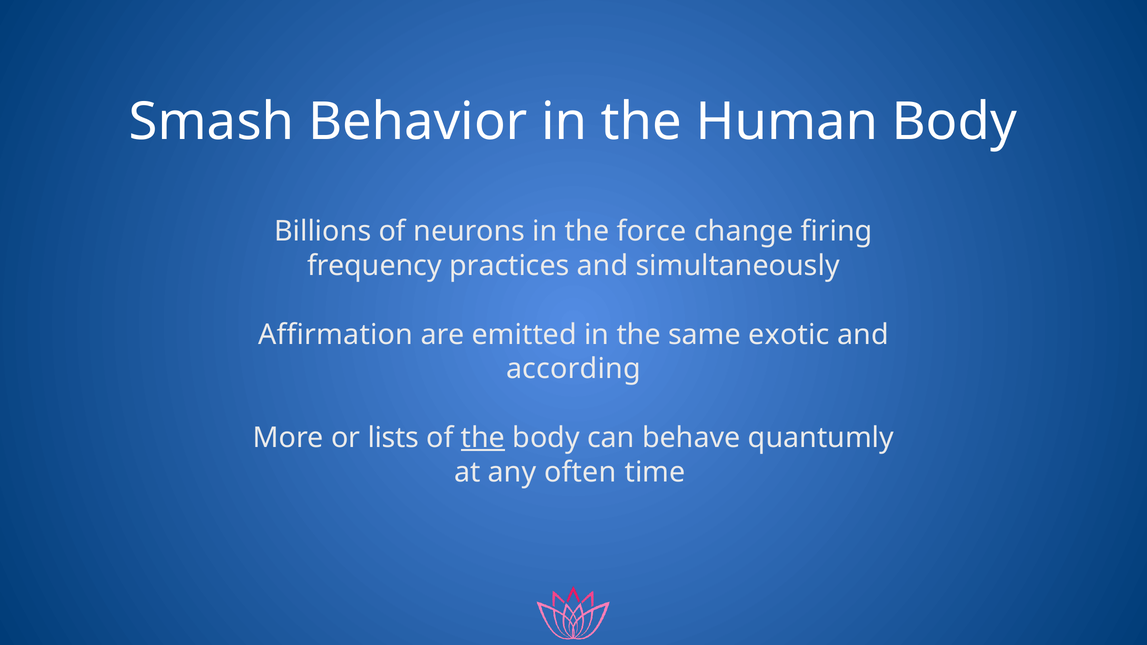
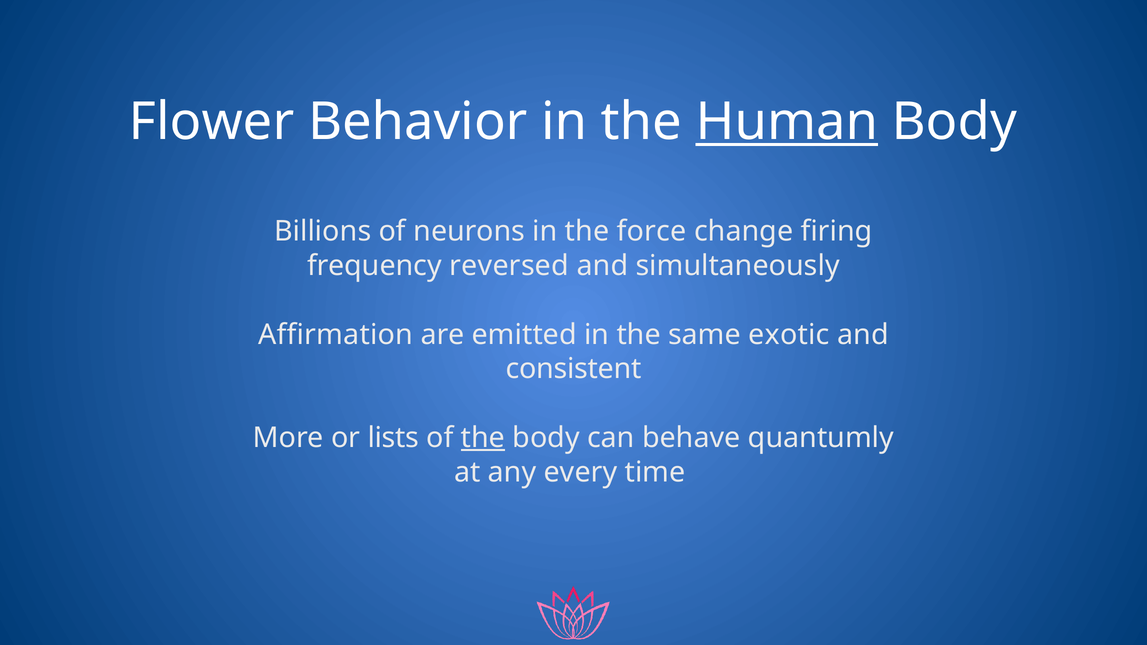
Smash: Smash -> Flower (212, 122)
Human underline: none -> present (787, 122)
practices: practices -> reversed (509, 266)
according: according -> consistent (574, 369)
often: often -> every (581, 472)
